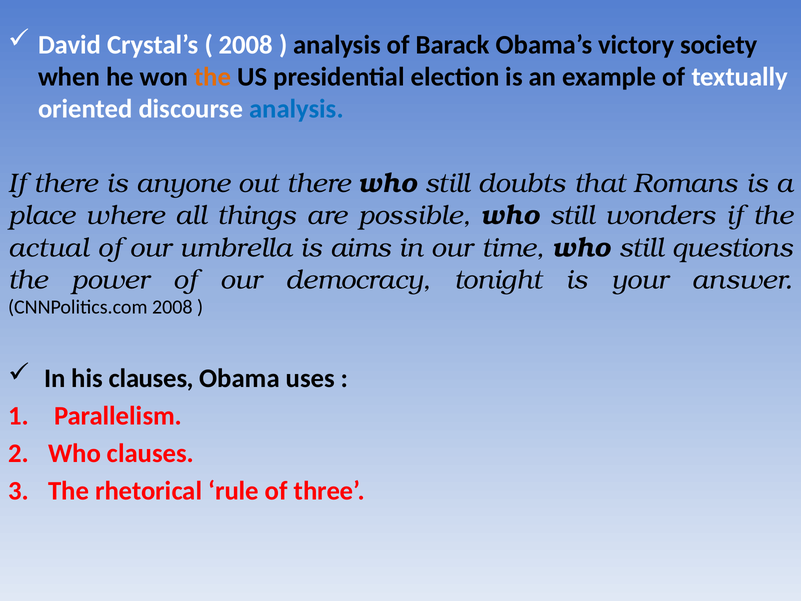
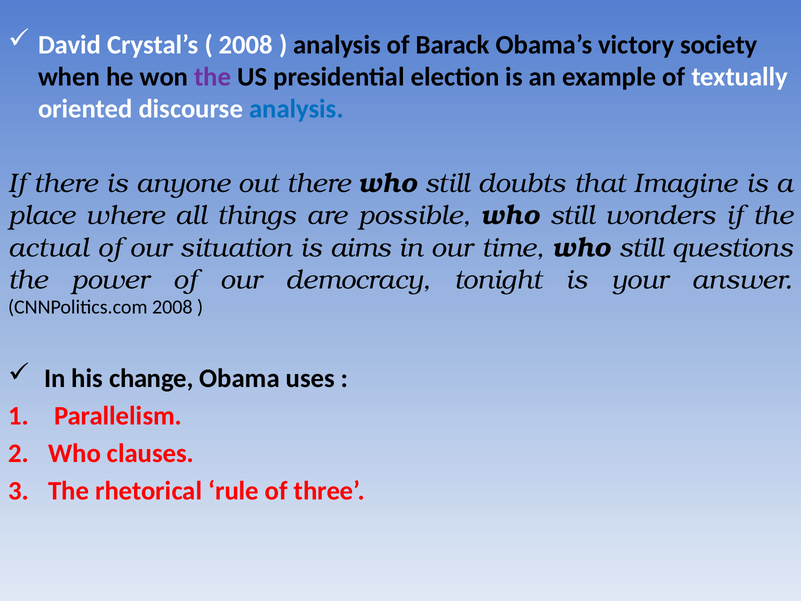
the colour: orange -> purple (213, 77)
Romans: Romans -> Imagine (686, 184)
umbrella: umbrella -> situation (236, 248)
his clauses: clauses -> change (151, 378)
